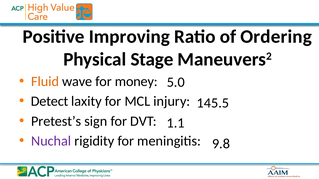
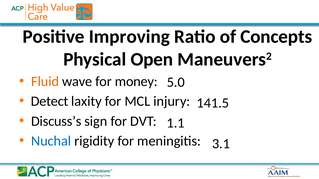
Ordering: Ordering -> Concepts (276, 37)
Stage: Stage -> Open (152, 59)
145.5: 145.5 -> 141.5 (213, 103)
Pretest’s: Pretest’s -> Discuss’s (56, 121)
Nuchal colour: purple -> blue (51, 141)
9.8: 9.8 -> 3.1 (221, 144)
